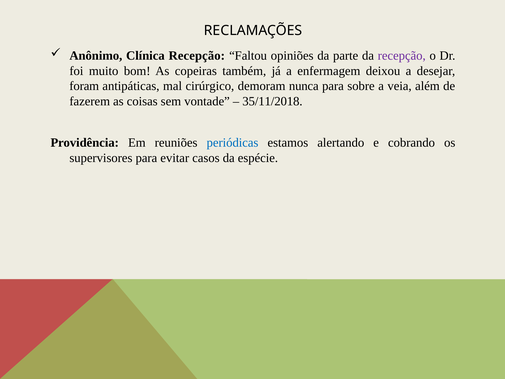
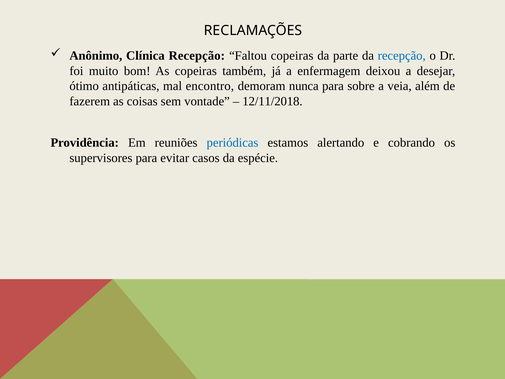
Faltou opiniões: opiniões -> copeiras (292, 56)
recepção colour: purple -> blue (402, 56)
foram: foram -> ótimo (84, 86)
cirúrgico: cirúrgico -> encontro (210, 86)
35/11/2018: 35/11/2018 -> 12/11/2018 (272, 101)
